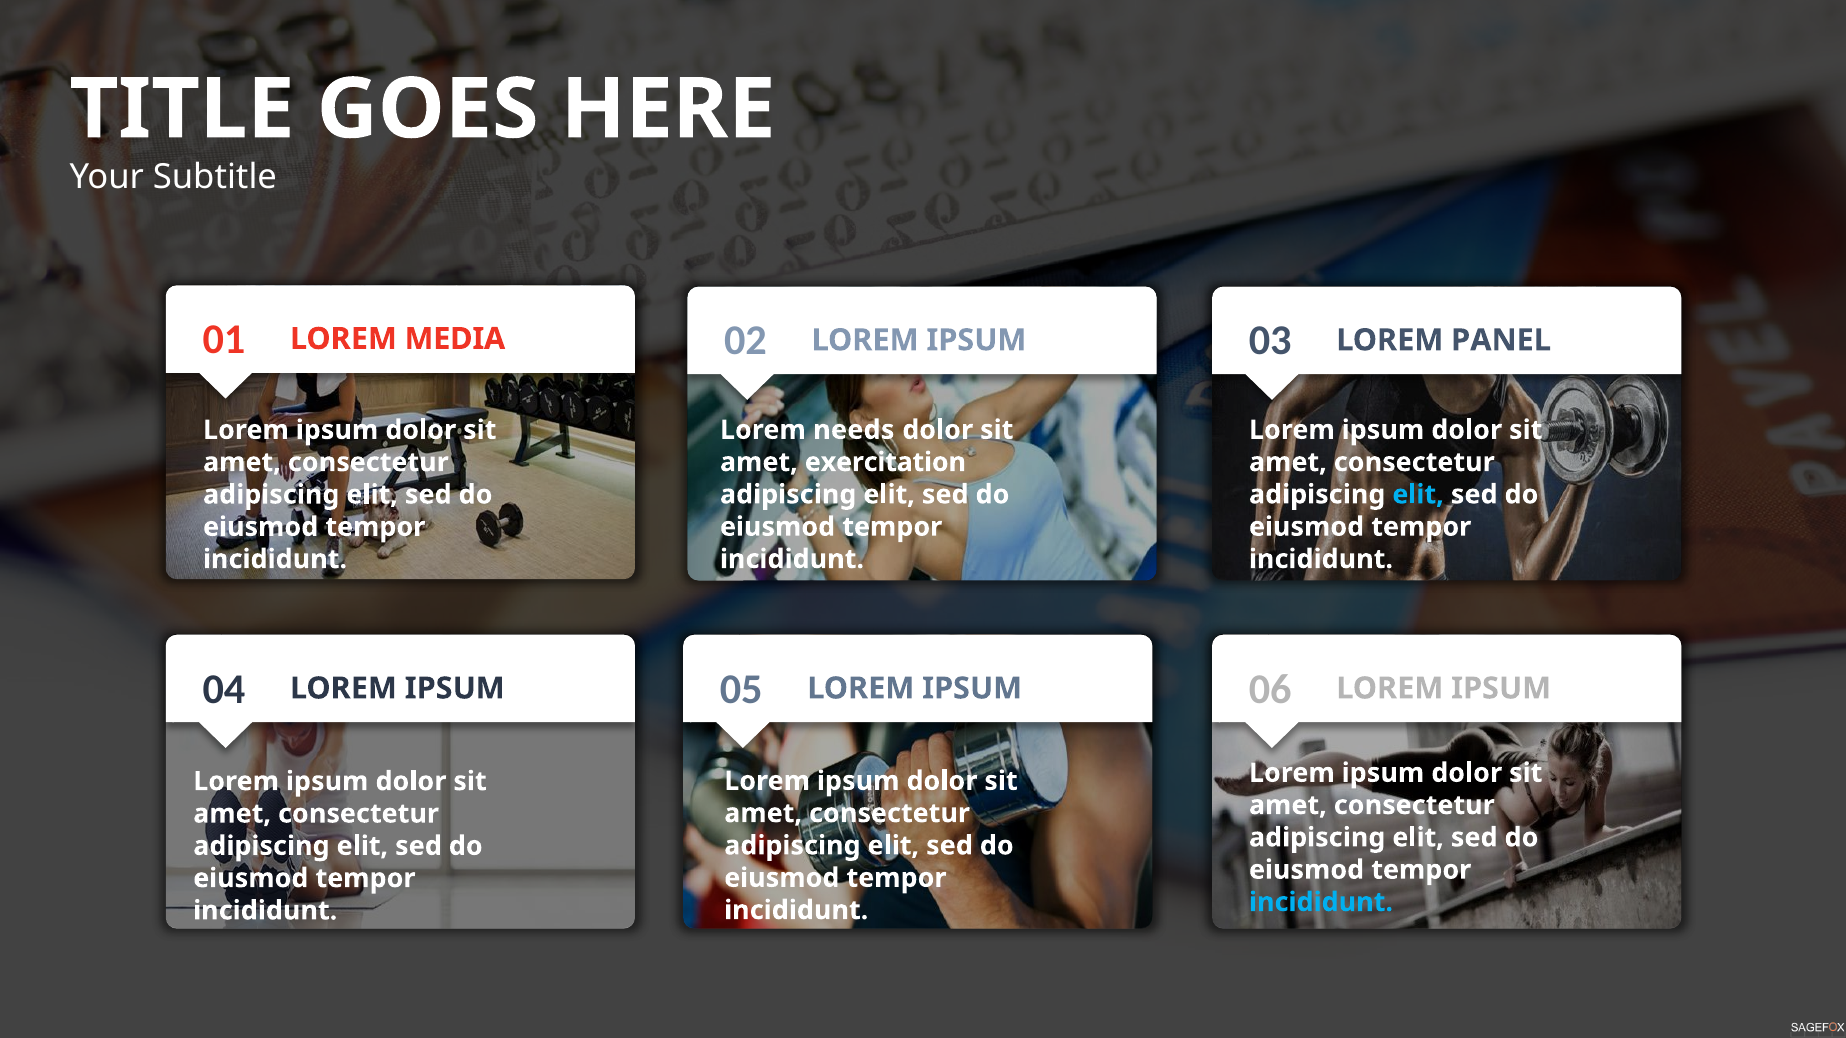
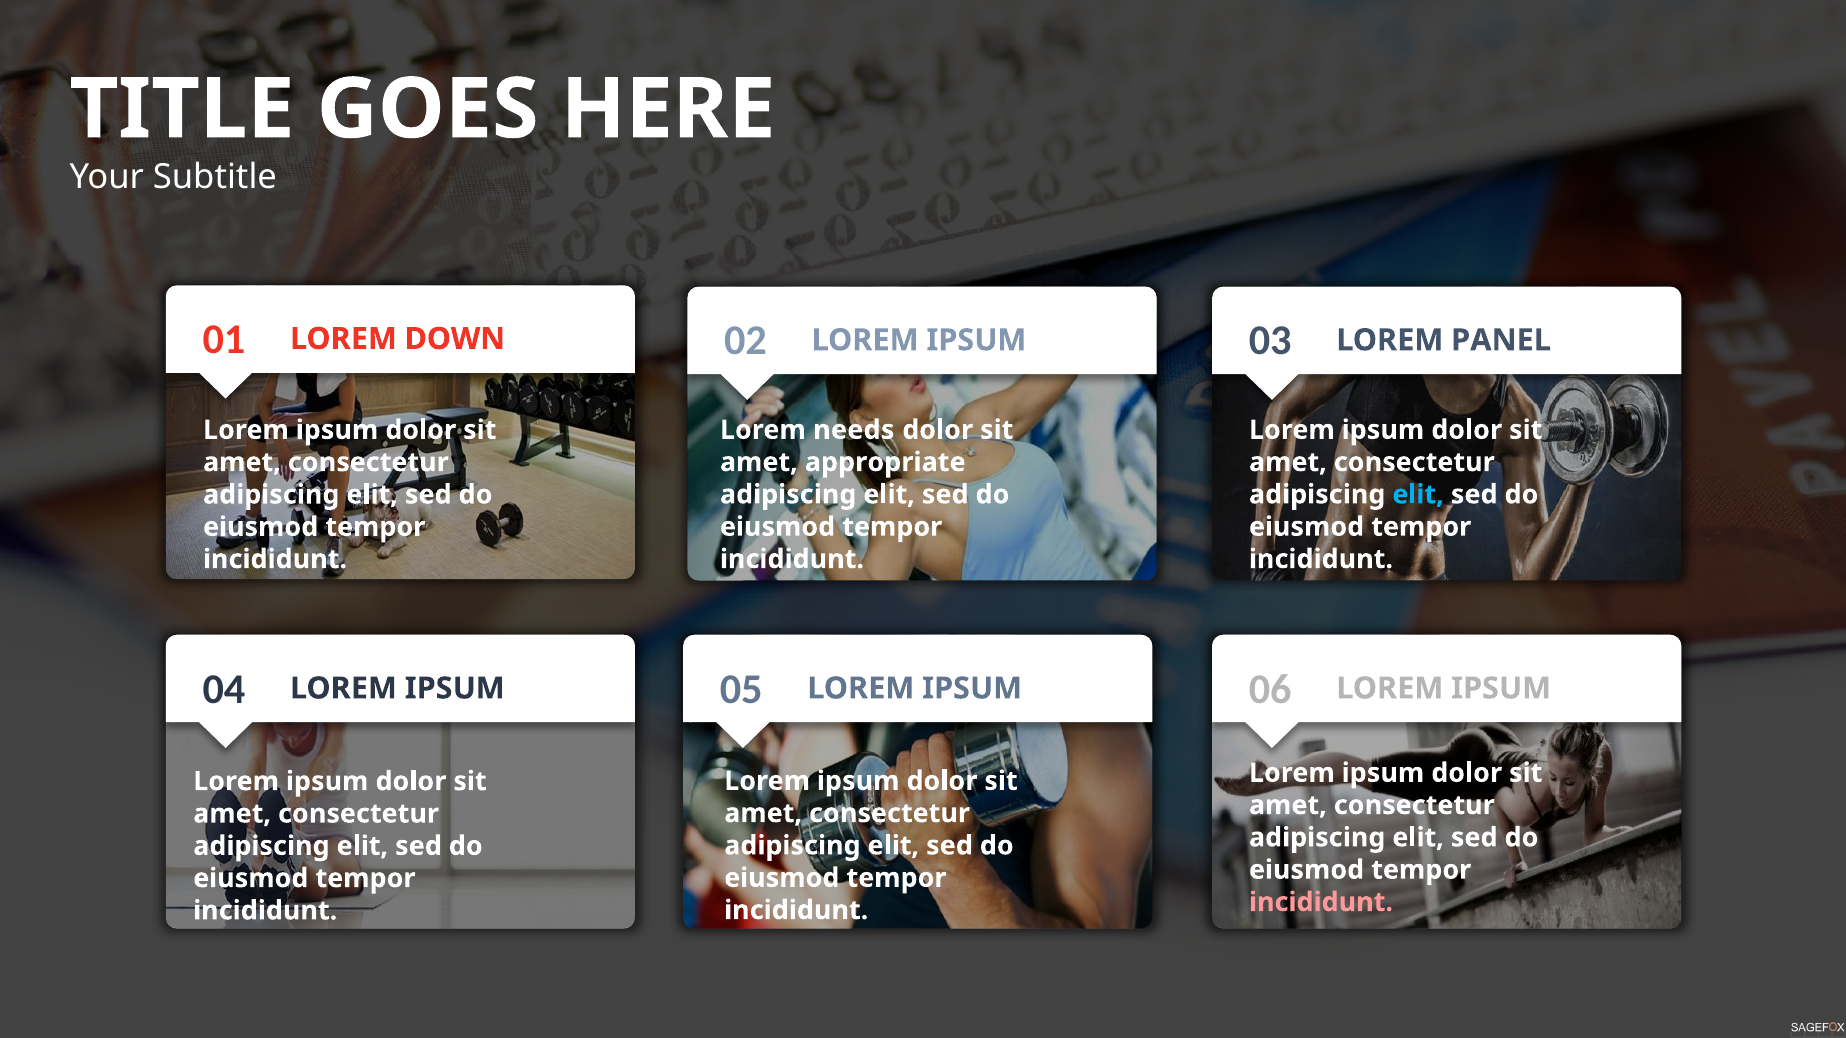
MEDIA: MEDIA -> DOWN (455, 339)
exercitation: exercitation -> appropriate (885, 462)
incididunt colour: light blue -> pink (1321, 902)
